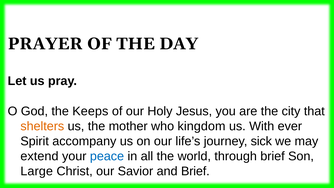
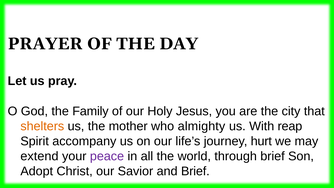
Keeps: Keeps -> Family (90, 111)
kingdom: kingdom -> almighty (201, 126)
ever: ever -> reap (290, 126)
sick: sick -> hurt (261, 141)
peace colour: blue -> purple (107, 156)
Large: Large -> Adopt (37, 171)
